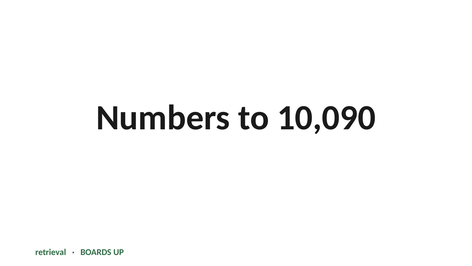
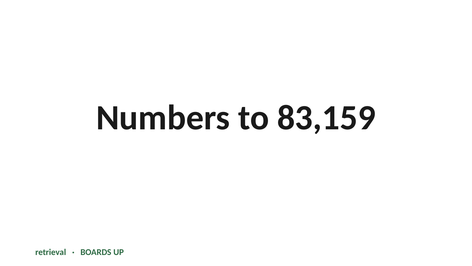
10,090: 10,090 -> 83,159 (326, 117)
